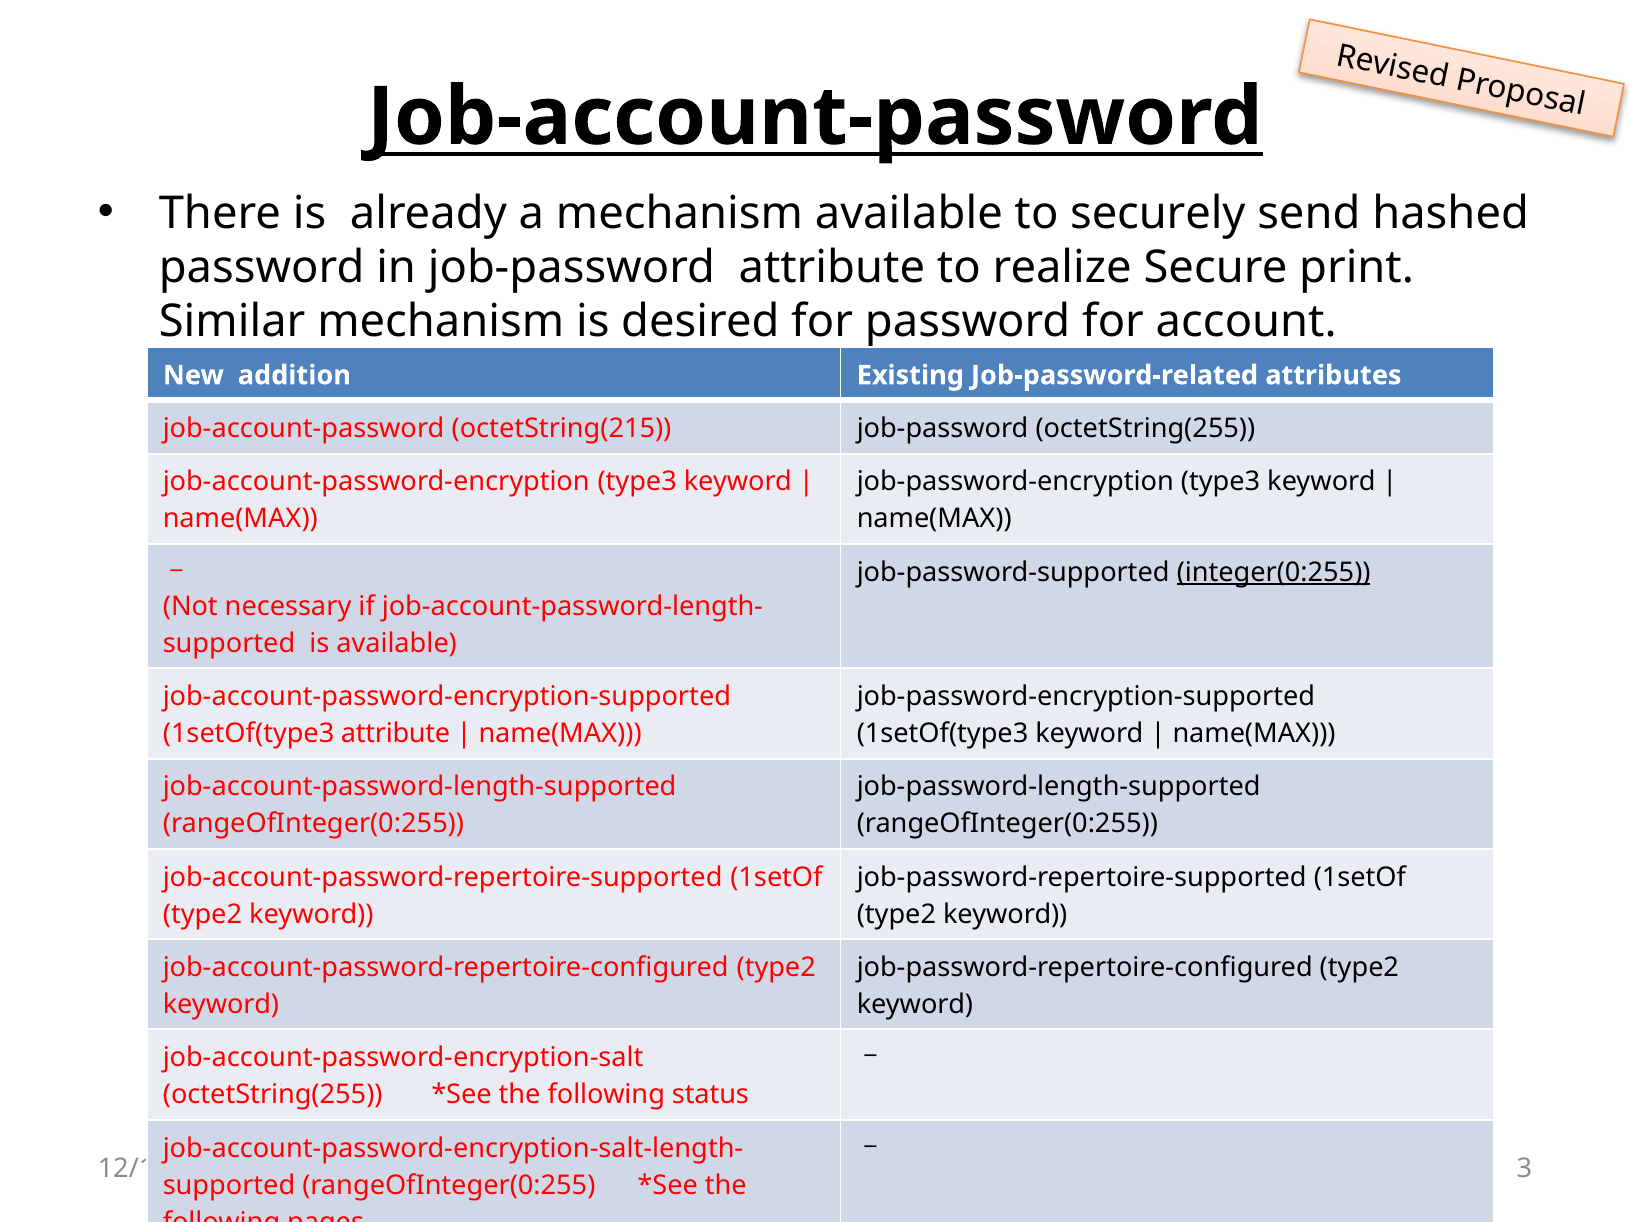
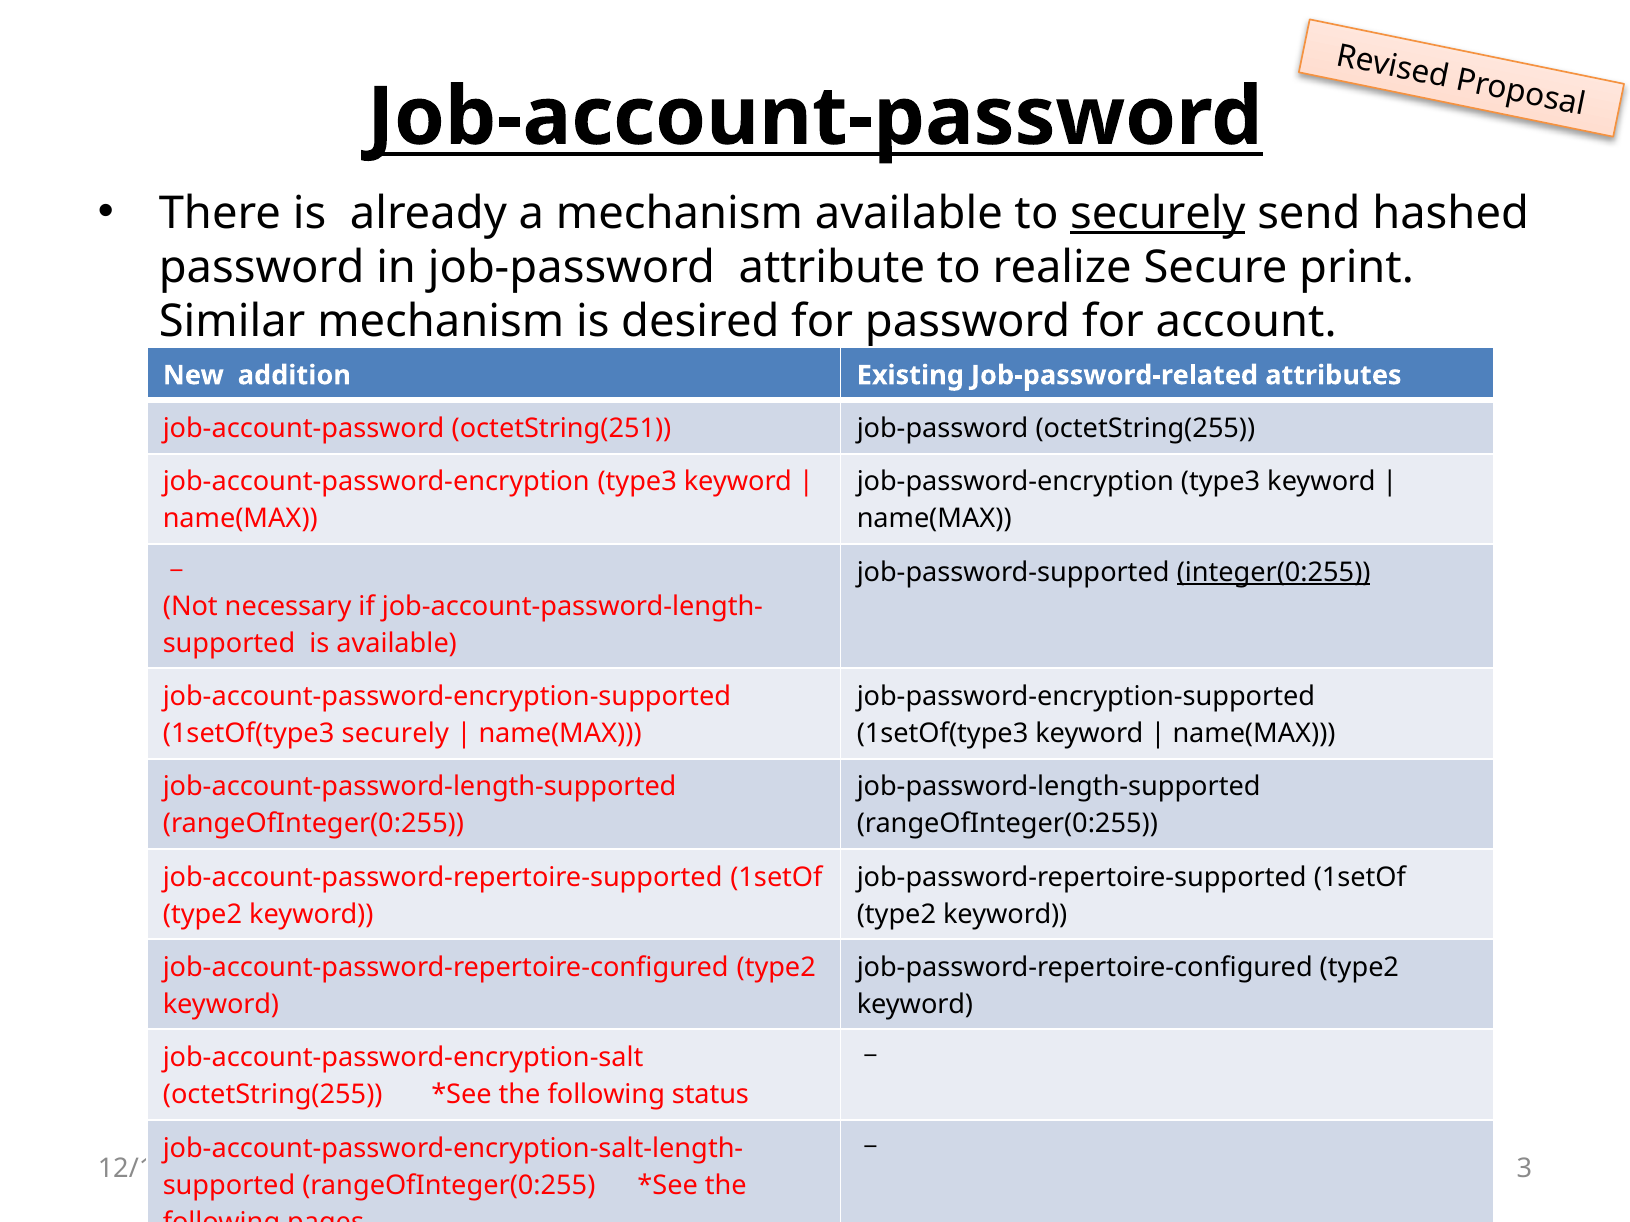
securely underline: none -> present (1158, 213)
octetString(215: octetString(215 -> octetString(251 (562, 429)
1setOf(type3 attribute: attribute -> securely (395, 734)
